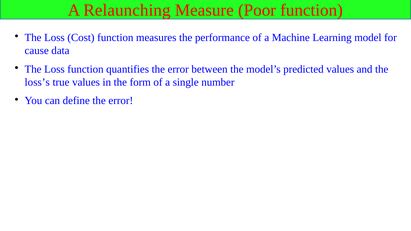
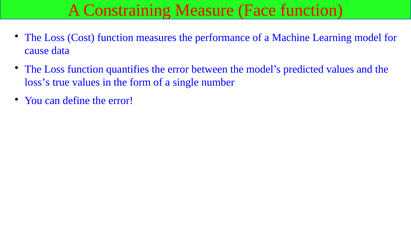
Relaunching: Relaunching -> Constraining (127, 10)
Poor: Poor -> Face (257, 10)
